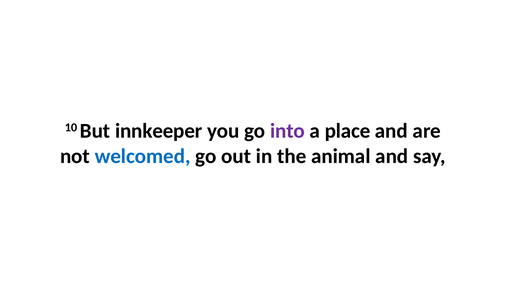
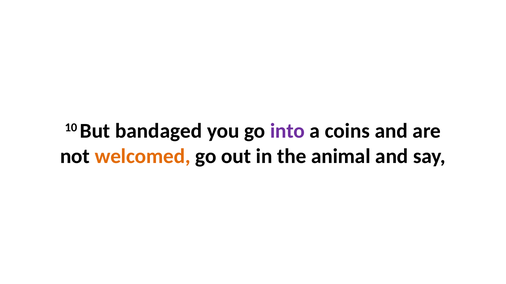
innkeeper: innkeeper -> bandaged (159, 131)
place: place -> coins (347, 131)
welcomed colour: blue -> orange (143, 156)
